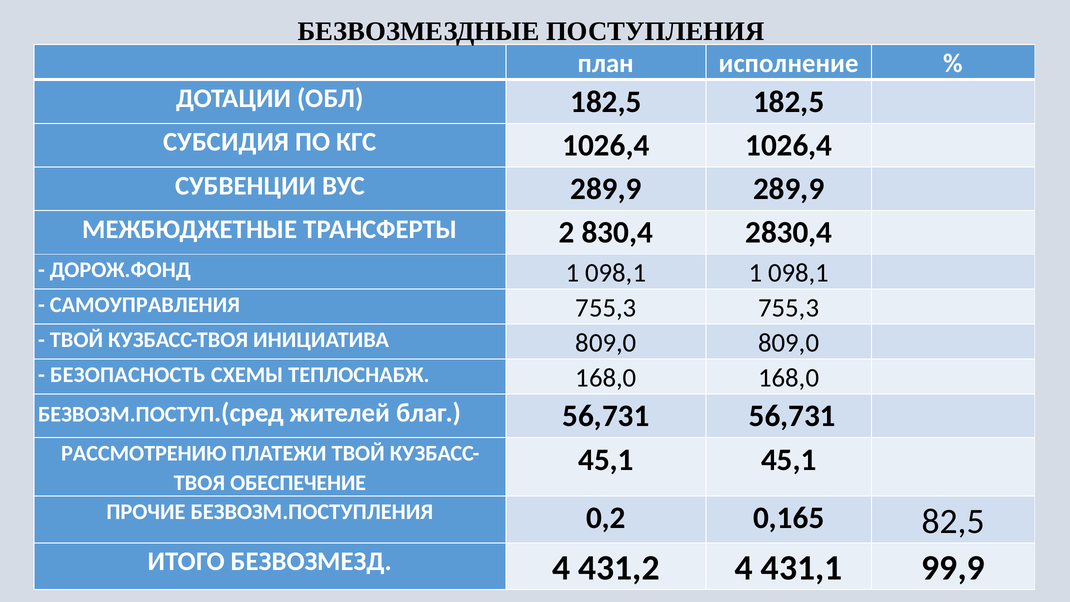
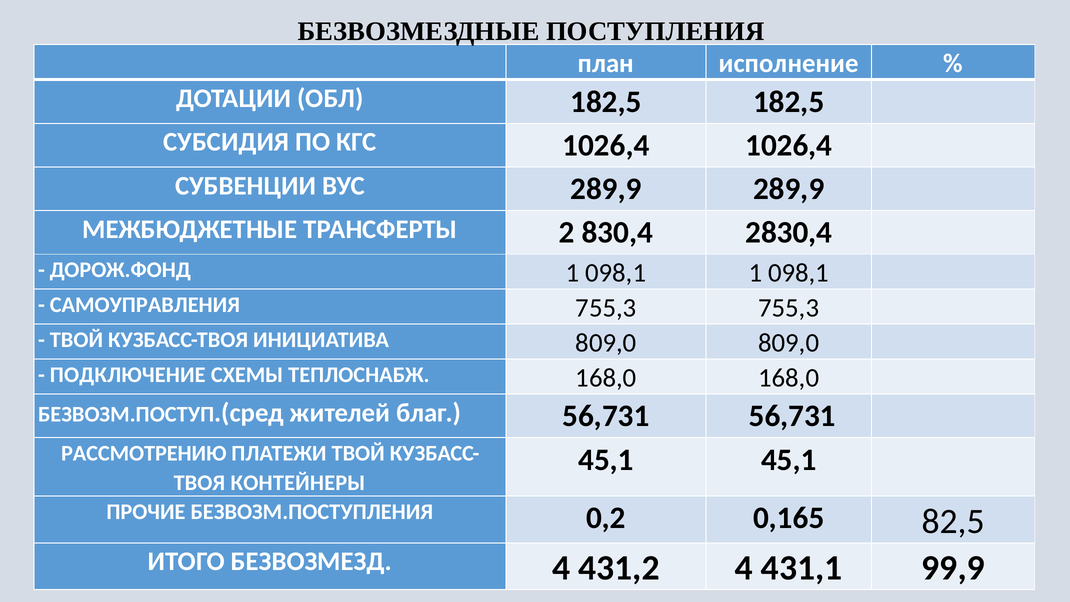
БЕЗОПАСНОСТЬ: БЕЗОПАСНОСТЬ -> ПОДКЛЮЧЕНИЕ (128, 375)
ОБЕСПЕЧЕНИЕ: ОБЕСПЕЧЕНИЕ -> КОНТЕЙНЕРЫ (298, 483)
